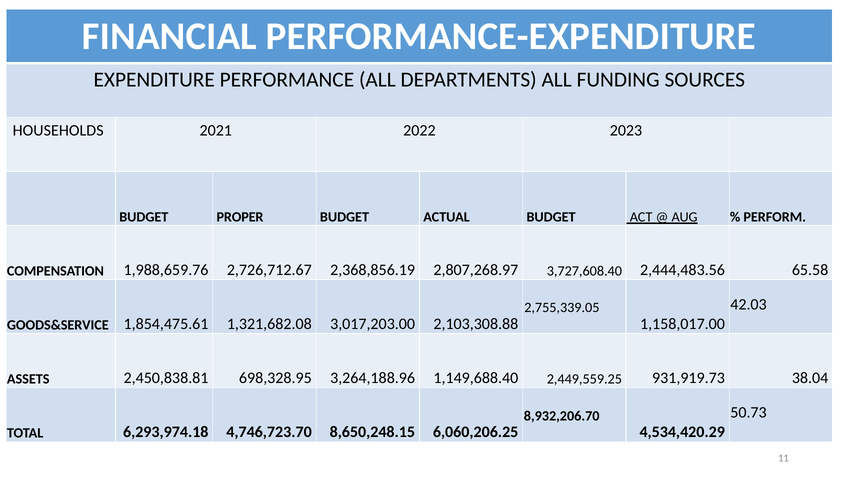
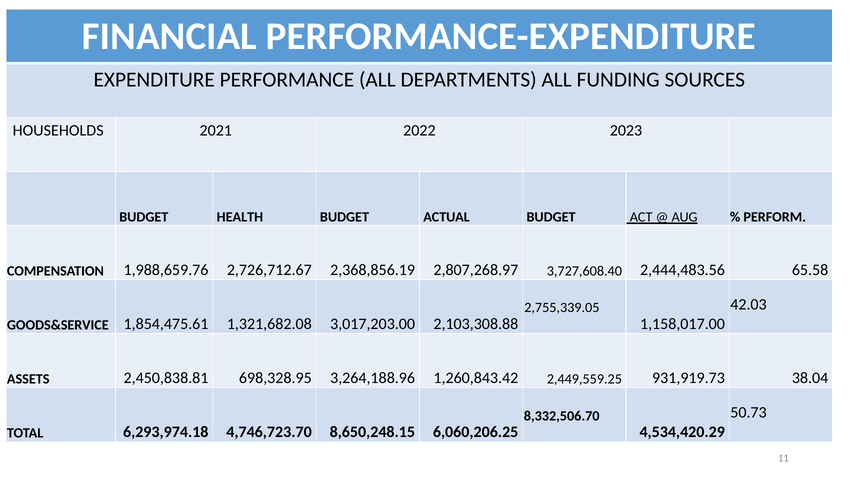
PROPER: PROPER -> HEALTH (240, 217)
1,149,688.40: 1,149,688.40 -> 1,260,843.42 (476, 378)
8,932,206.70: 8,932,206.70 -> 8,332,506.70 (562, 416)
